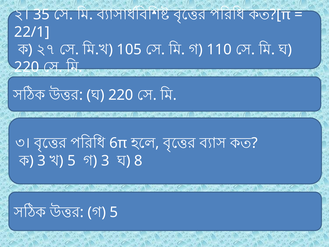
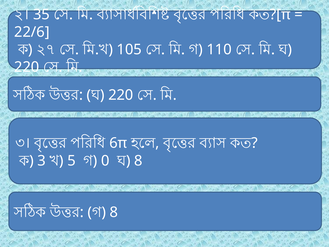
22/1: 22/1 -> 22/6 (32, 32)
3: 3 -> 0 (105, 161)
5: 5 -> 8 (114, 212)
